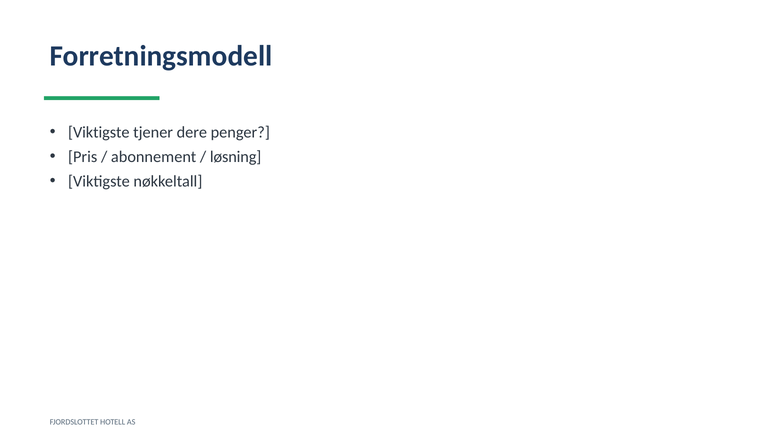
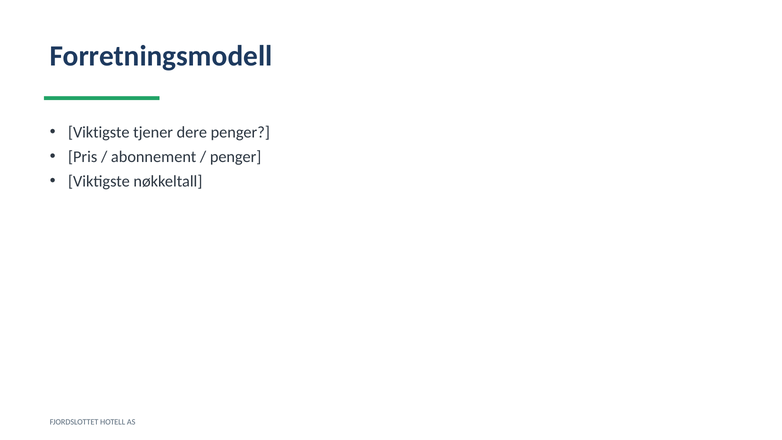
løsning: løsning -> penger (236, 157)
